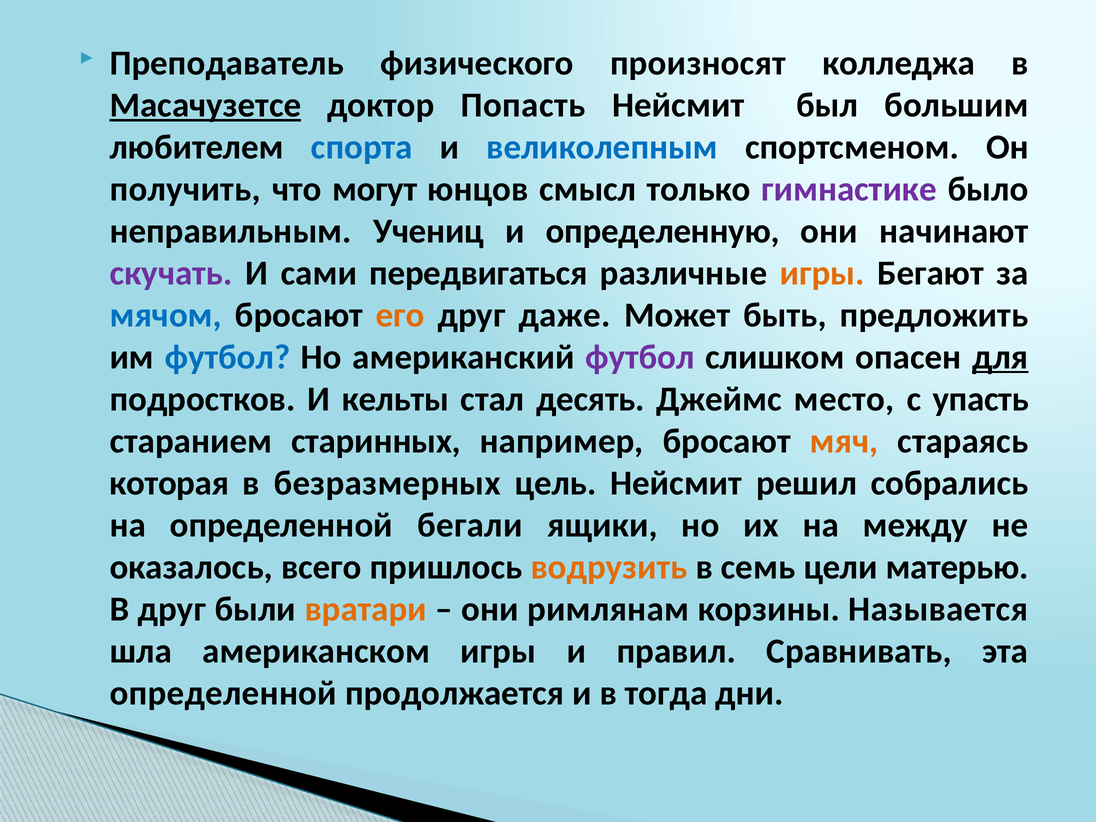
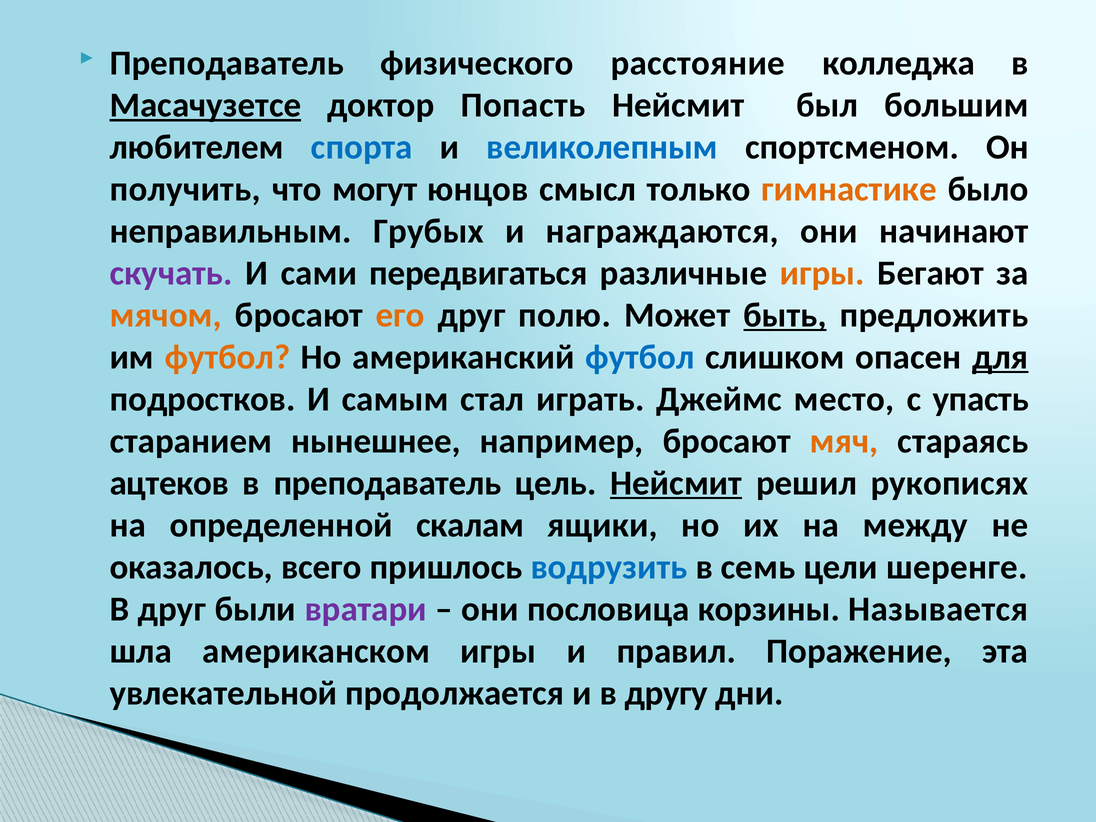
произносят: произносят -> расстояние (698, 63)
гимнастике colour: purple -> orange (849, 189)
Учениц: Учениц -> Грубых (428, 231)
определенную: определенную -> награждаются (662, 231)
мячом colour: blue -> orange (166, 315)
даже: даже -> полю (565, 315)
быть underline: none -> present (785, 315)
футбол colour: blue -> orange (227, 357)
футбол colour: purple -> blue (640, 357)
кельты: кельты -> самым (395, 399)
десять: десять -> играть (590, 399)
старинных: старинных -> нынешнее (376, 441)
которая: которая -> ацтеков (169, 483)
в безразмерных: безразмерных -> преподаватель (387, 483)
Нейсмит underline: none -> present (676, 483)
собрались: собрались -> рукописях (950, 483)
бегали: бегали -> скалам (470, 525)
водрузить colour: orange -> blue (609, 567)
матерью: матерью -> шеренге (957, 567)
вратари colour: orange -> purple (366, 609)
римлянам: римлянам -> пословица (608, 609)
Сравнивать: Сравнивать -> Поражение (859, 651)
определенной: определенной -> увлекательной (223, 693)
тогда: тогда -> другу (666, 693)
